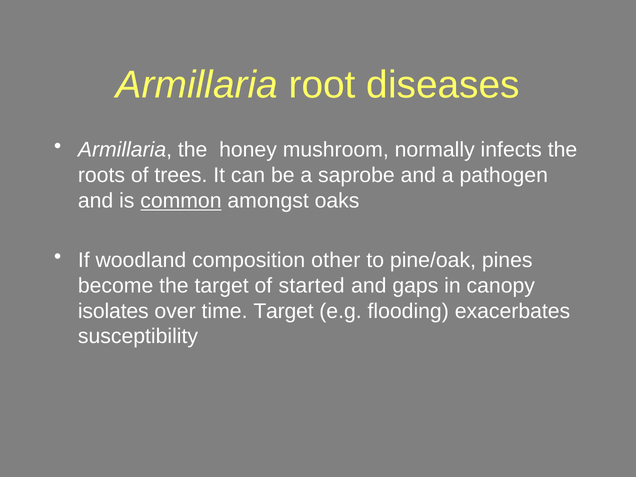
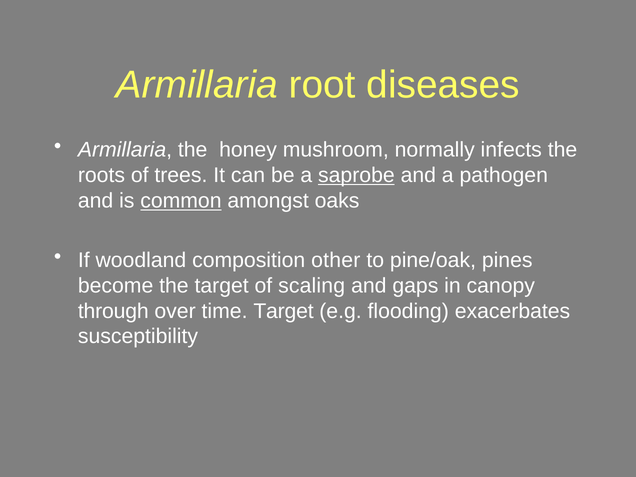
saprobe underline: none -> present (356, 175)
started: started -> scaling (312, 286)
isolates: isolates -> through (113, 311)
